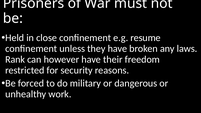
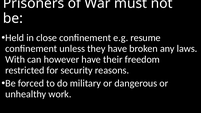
Rank: Rank -> With (15, 60)
